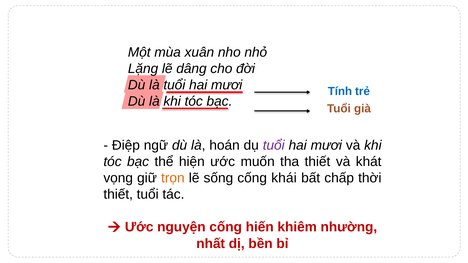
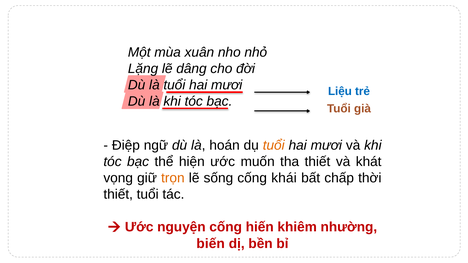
Tính: Tính -> Liệu (340, 91)
tuổi colour: purple -> orange (274, 145)
nhất: nhất -> biến (211, 244)
